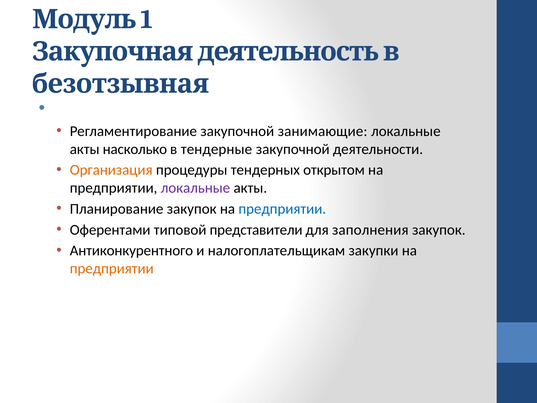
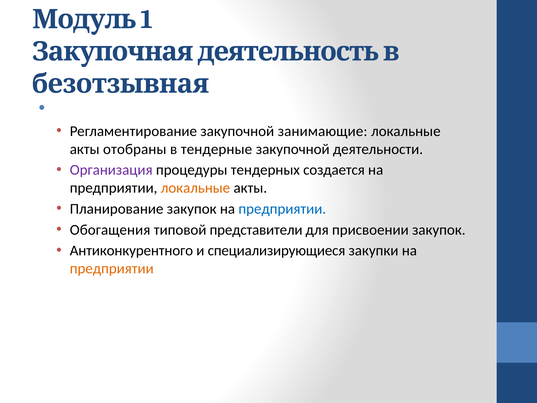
насколько: насколько -> отобраны (135, 149)
Организация colour: orange -> purple (111, 170)
открытом: открытом -> создается (334, 170)
локальные colour: purple -> orange (195, 188)
Оферентами: Оферентами -> Обогащения (110, 230)
заполнения: заполнения -> присвоении (370, 230)
налогоплательщикам: налогоплательщикам -> специализирующиеся (277, 250)
